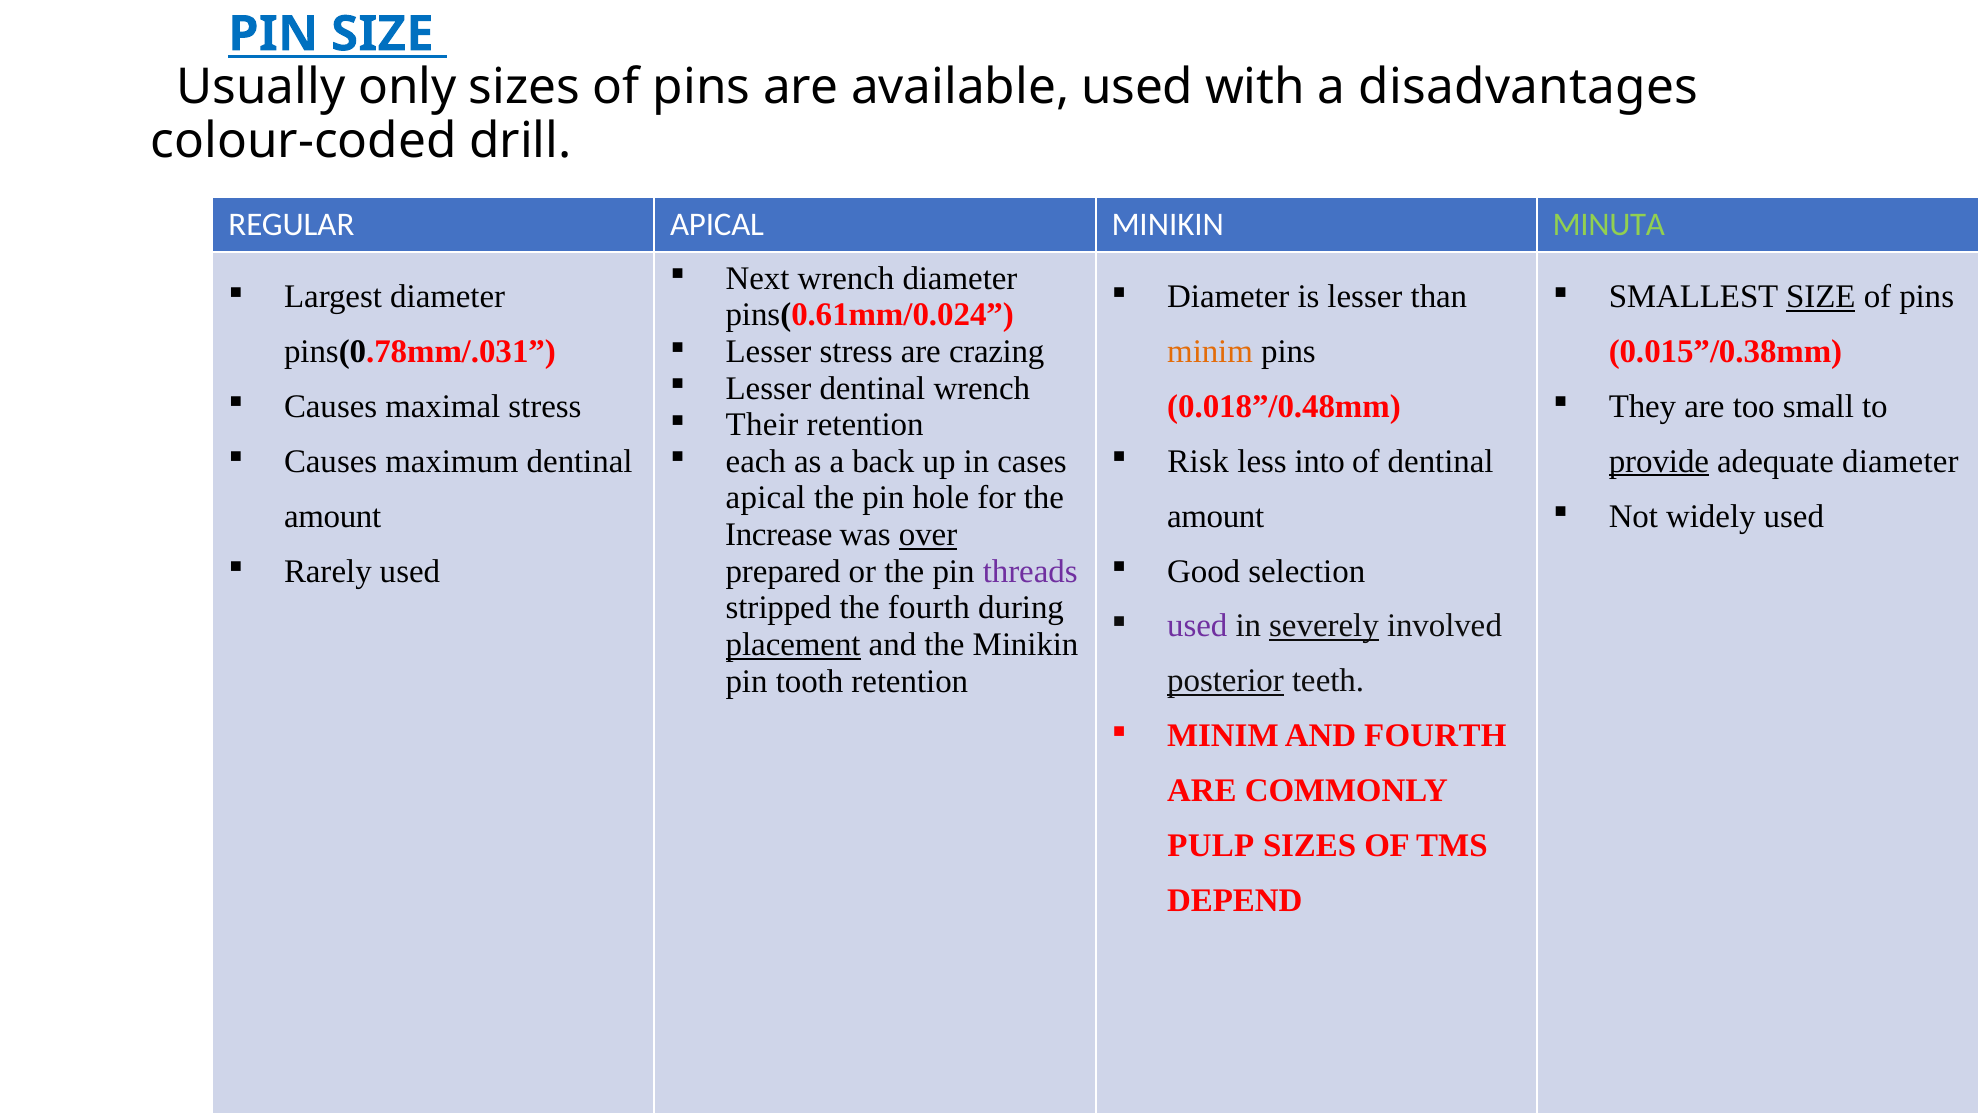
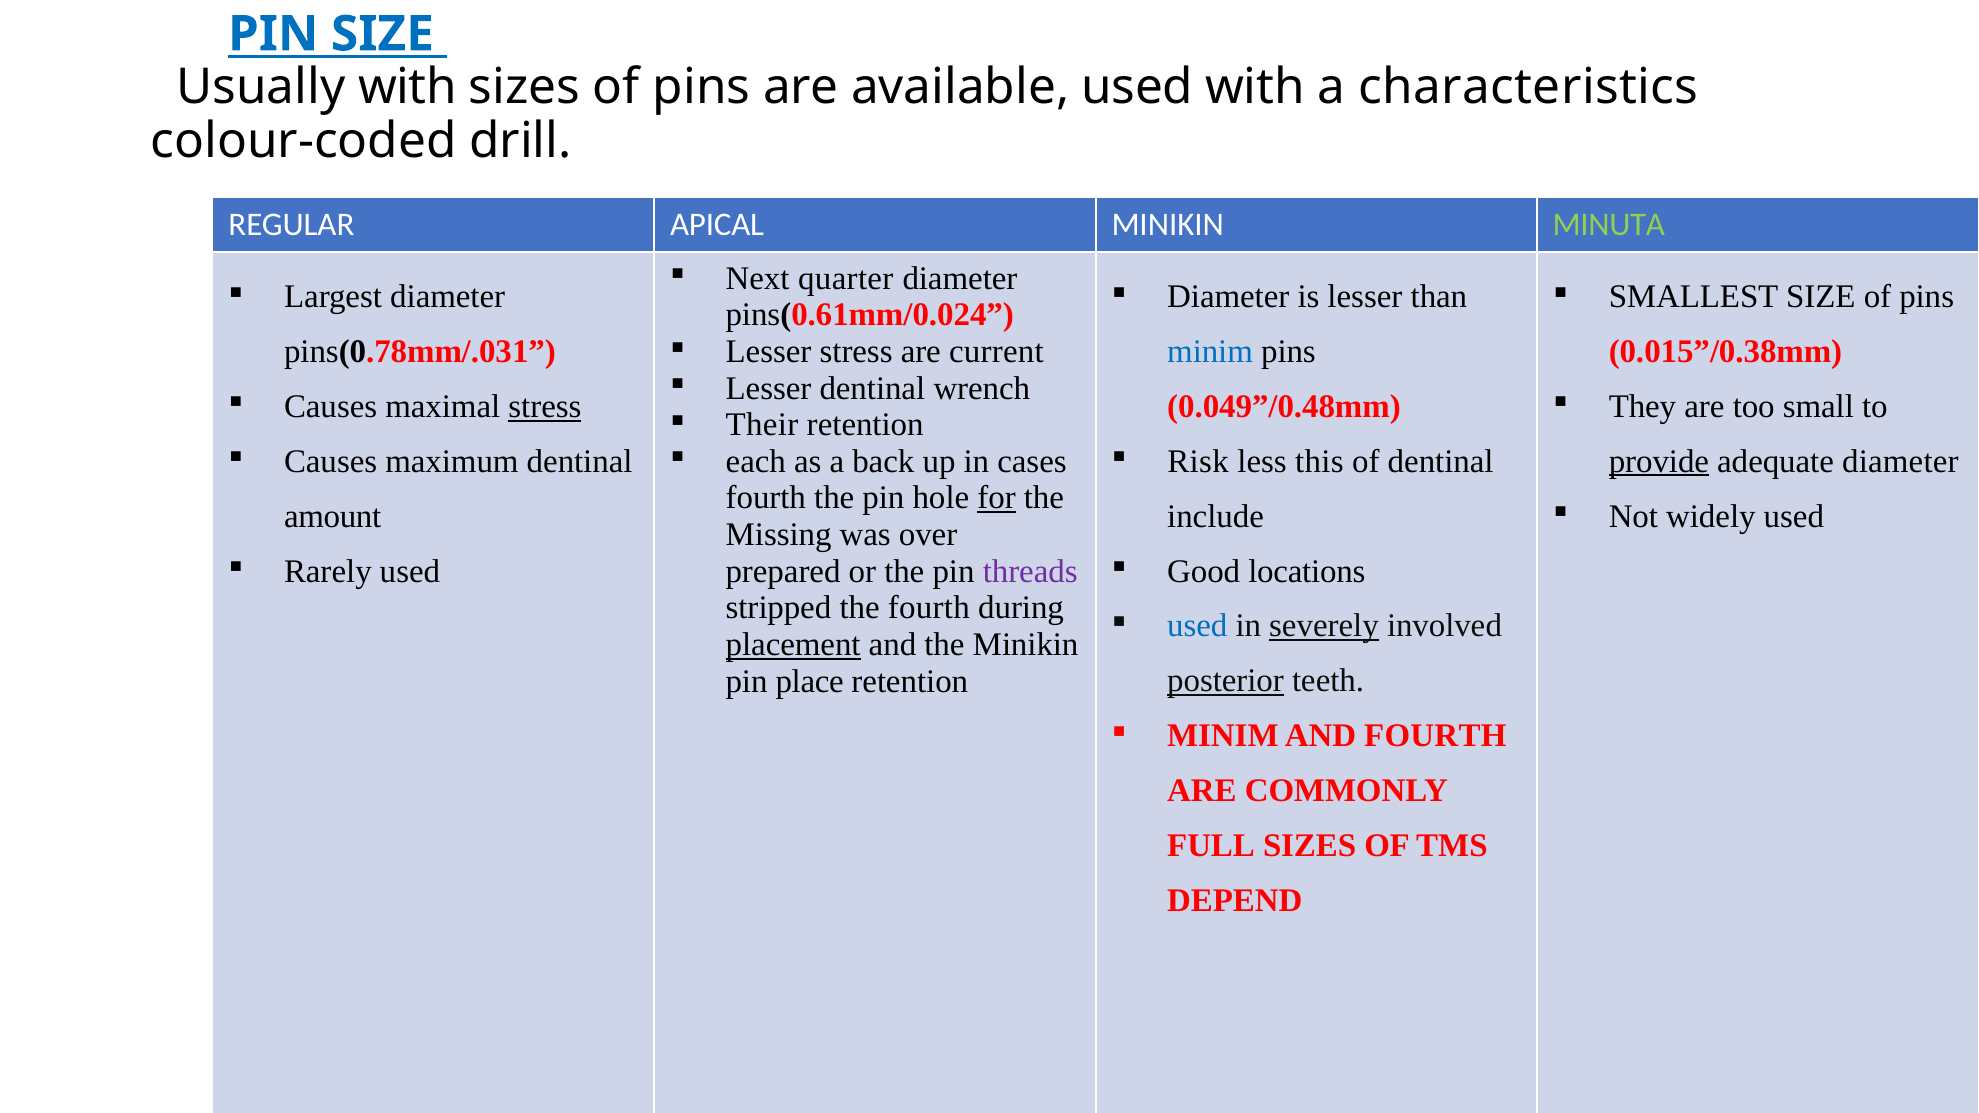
Usually only: only -> with (407, 88)
disadvantages: disadvantages -> characteristics (1528, 88)
Next wrench: wrench -> quarter (846, 278)
SIZE underline: present -> none (1821, 297)
crazing: crazing -> current (996, 352)
minim colour: orange -> blue (1210, 352)
stress underline: none -> present (545, 406)
0.018”/0.48mm: 0.018”/0.48mm -> 0.049”/0.48mm (1284, 406)
into: into -> this (1319, 461)
apical: apical -> fourth (766, 498)
for underline: none -> present (997, 498)
amount: amount -> include (1216, 516)
Increase: Increase -> Missing (779, 535)
over underline: present -> none (928, 535)
selection: selection -> locations (1307, 571)
used colour: purple -> blue (1197, 626)
tooth: tooth -> place (810, 681)
PULP: PULP -> FULL (1211, 846)
